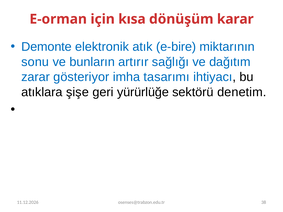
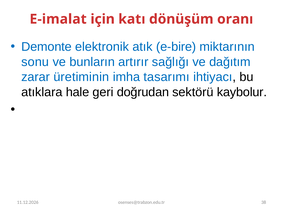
E-orman: E-orman -> E-imalat (58, 19)
kısa: kısa -> katı (132, 19)
karar: karar -> oranı (235, 19)
gösteriyor: gösteriyor -> üretiminin (81, 77)
şişe: şişe -> hale (78, 92)
yürürlüğe: yürürlüğe -> doğrudan (143, 92)
denetim: denetim -> kaybolur (242, 92)
